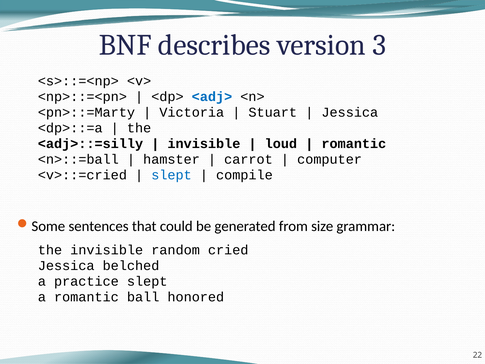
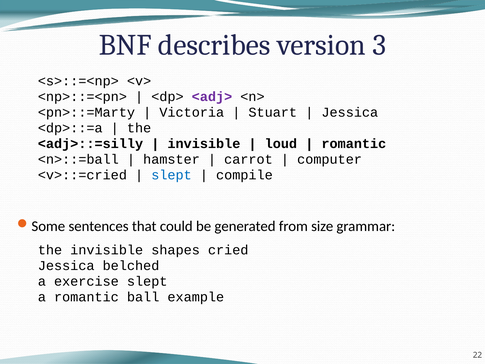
<adj> colour: blue -> purple (212, 97)
random: random -> shapes (176, 250)
practice: practice -> exercise (86, 281)
honored: honored -> example (196, 297)
